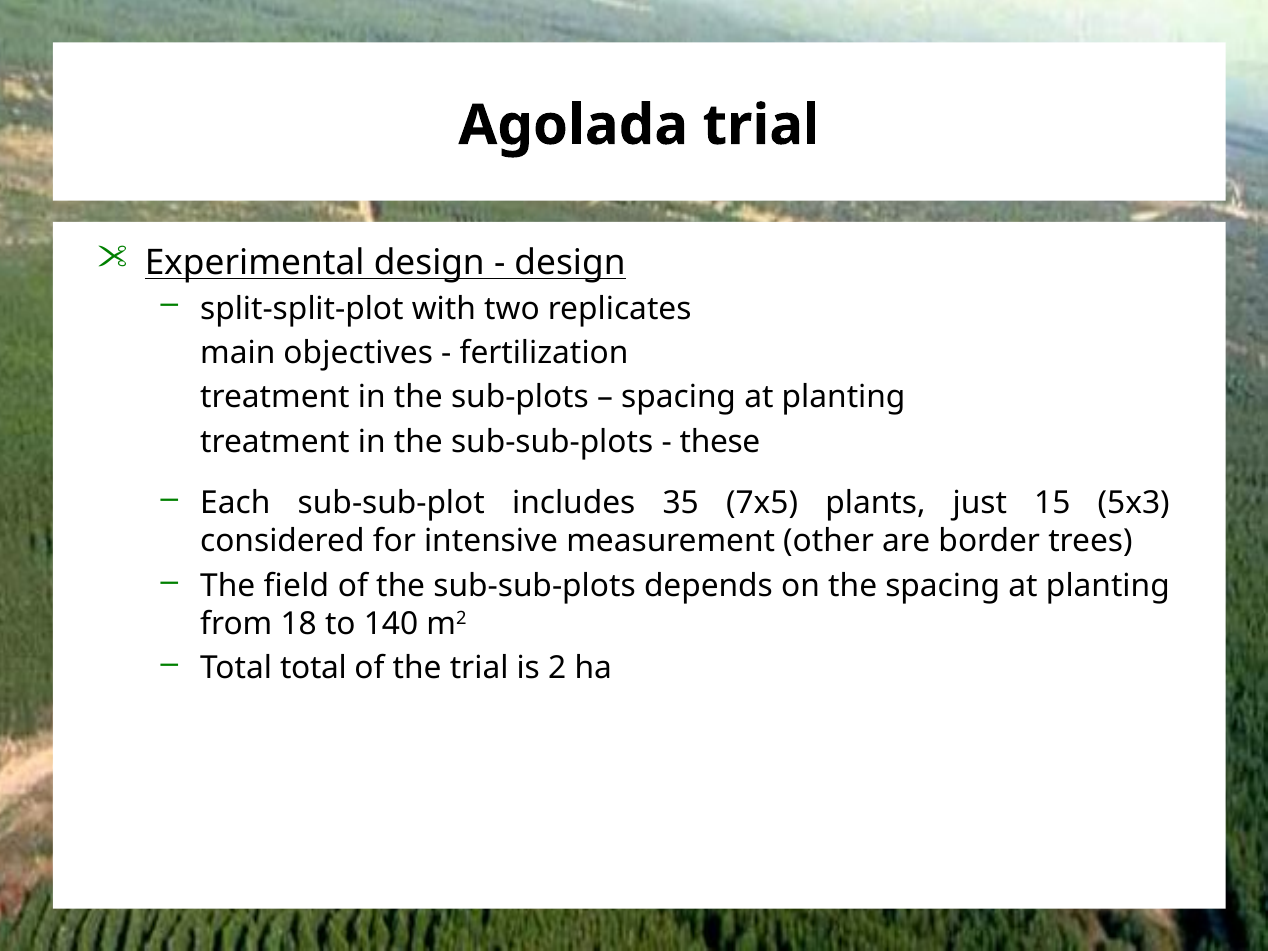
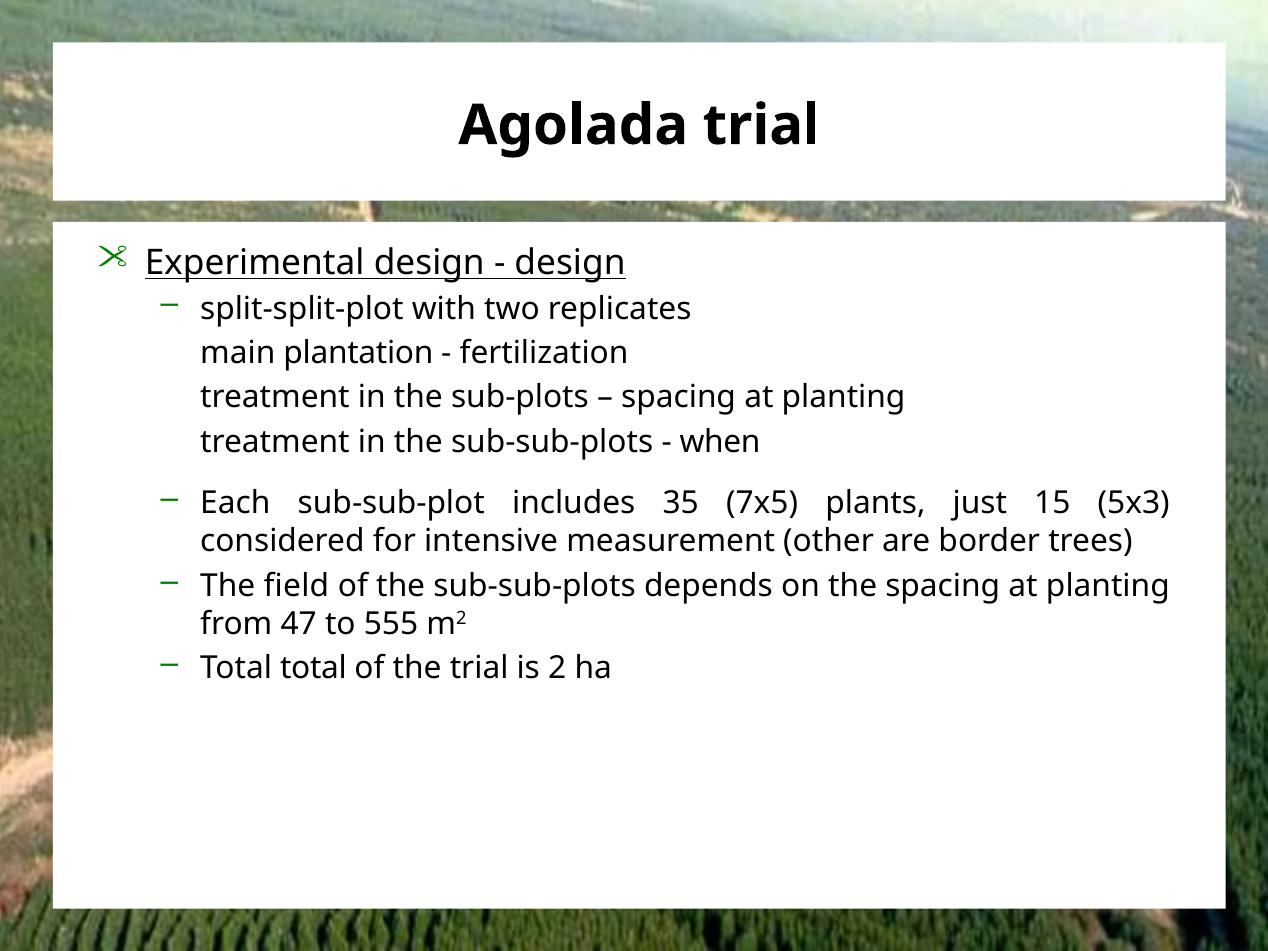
objectives: objectives -> plantation (358, 353)
these: these -> when (720, 442)
18: 18 -> 47 (299, 624)
140: 140 -> 555 (391, 624)
